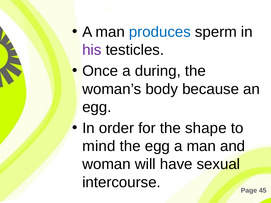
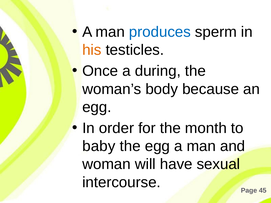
his colour: purple -> orange (92, 50)
shape: shape -> month (206, 128)
mind: mind -> baby (99, 146)
